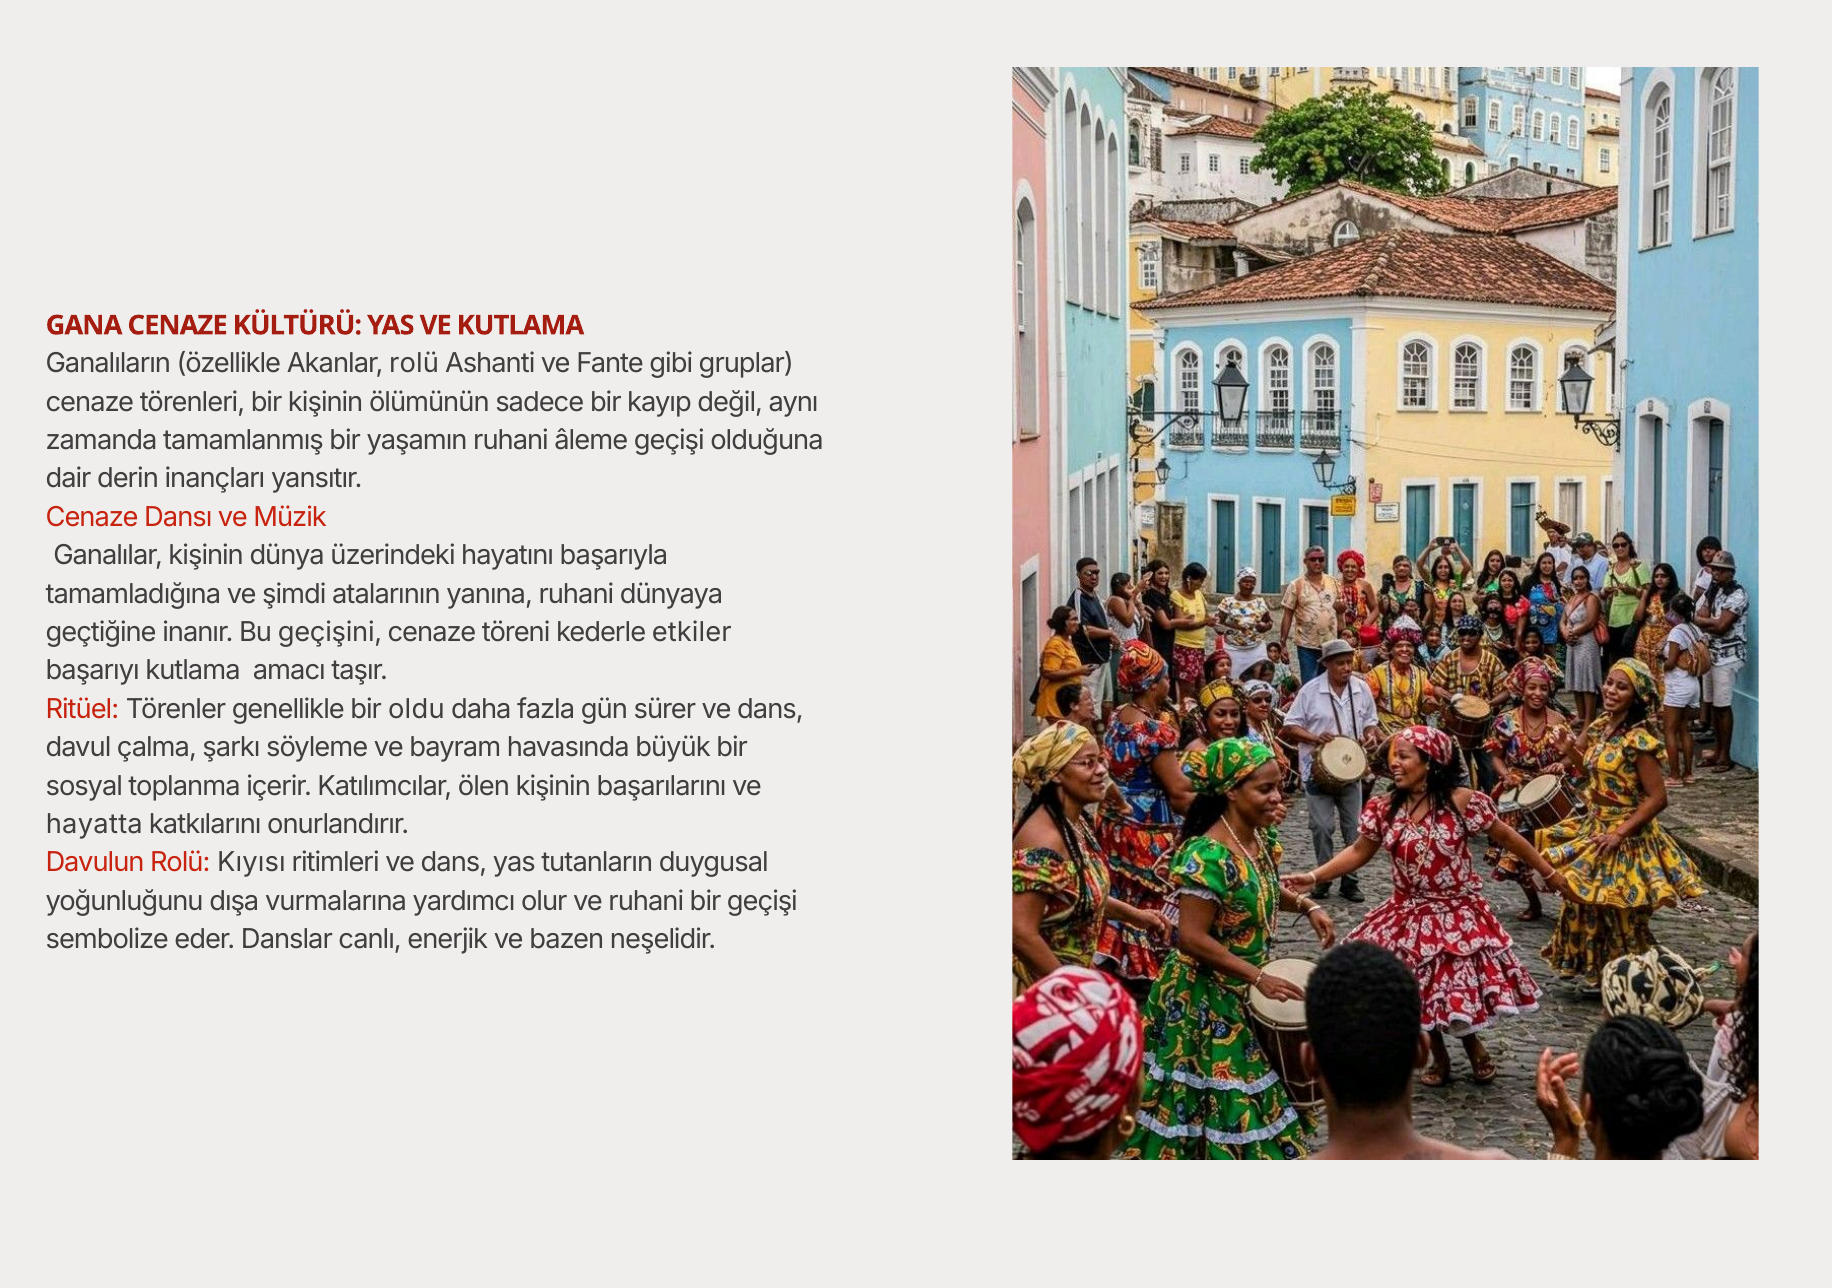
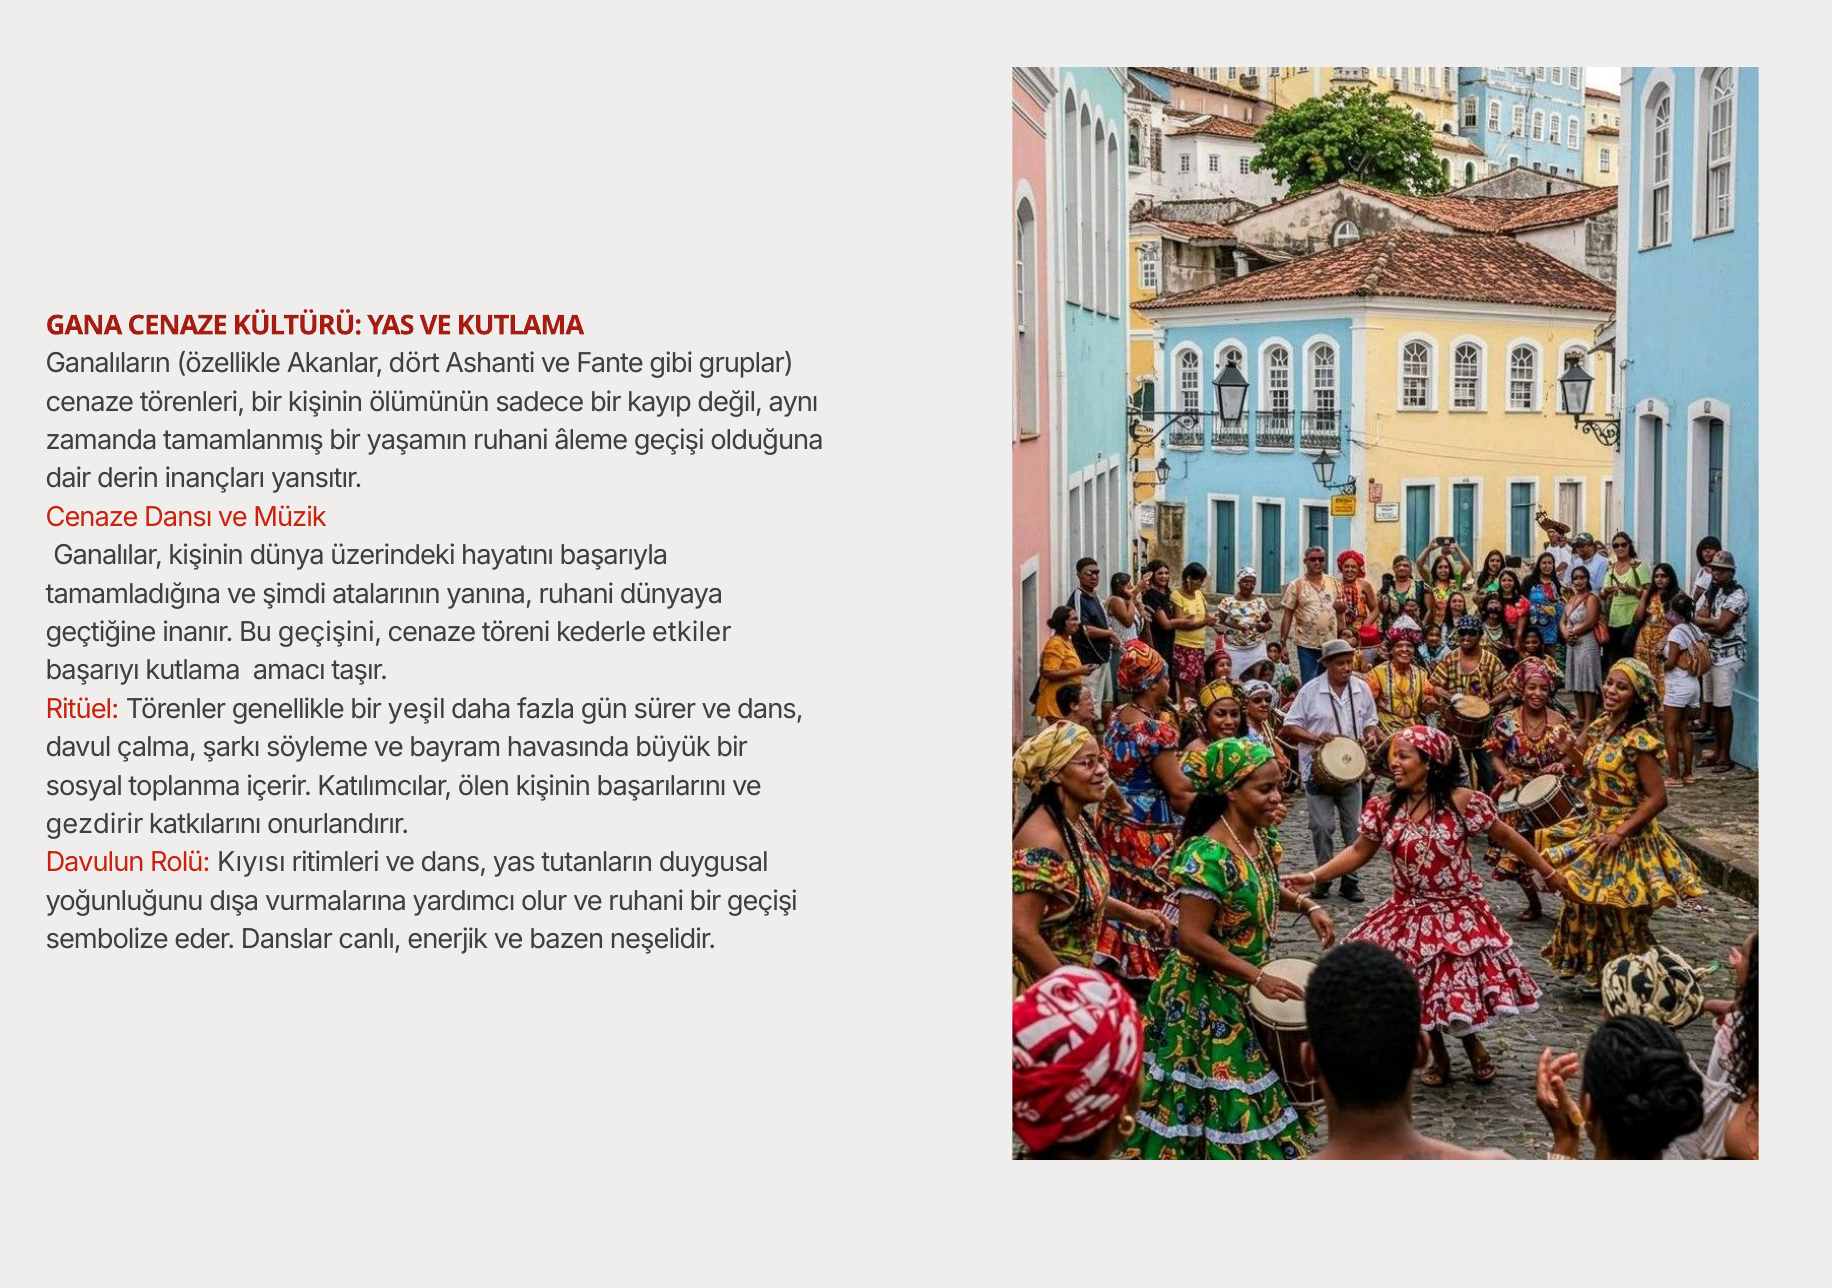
Akanlar rolü: rolü -> dört (414, 364)
oldu: oldu -> yeşil (417, 709)
hayatta: hayatta -> gezdirir (94, 824)
